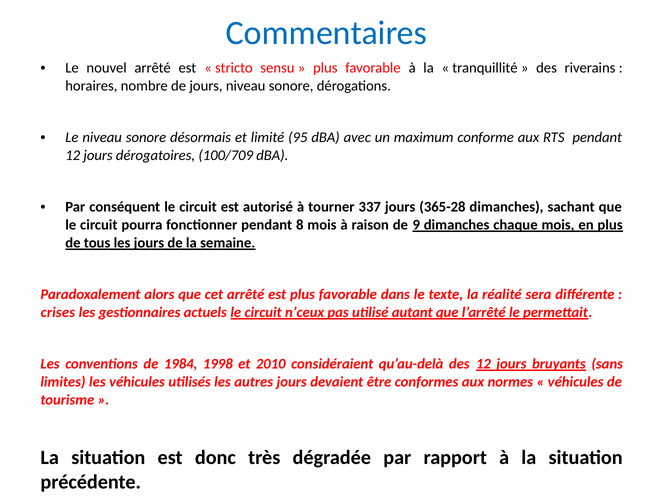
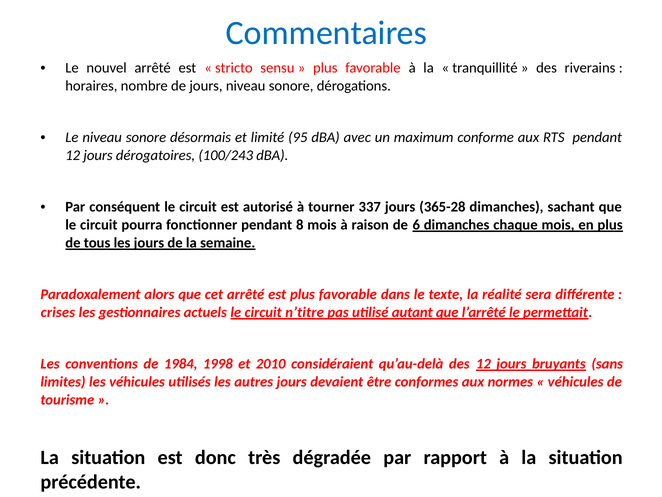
100/709: 100/709 -> 100/243 (226, 155)
9: 9 -> 6 (416, 225)
n’ceux: n’ceux -> n’titre (305, 312)
